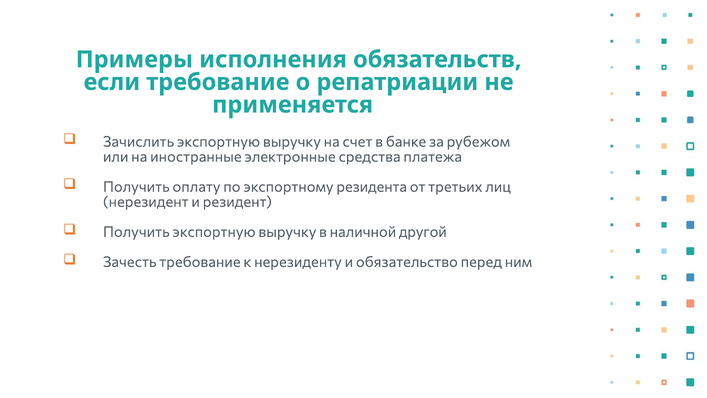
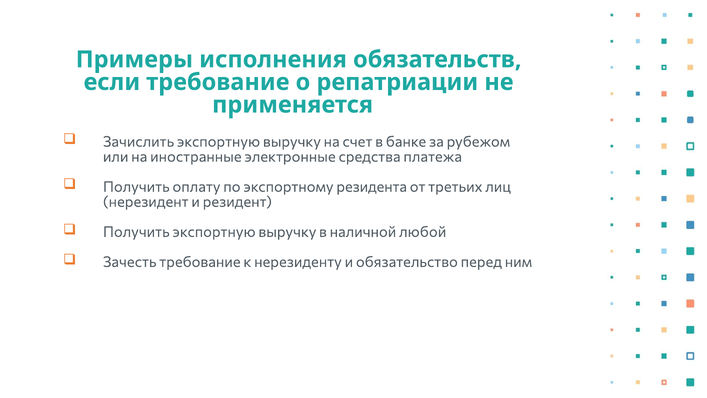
другой: другой -> любой (423, 232)
